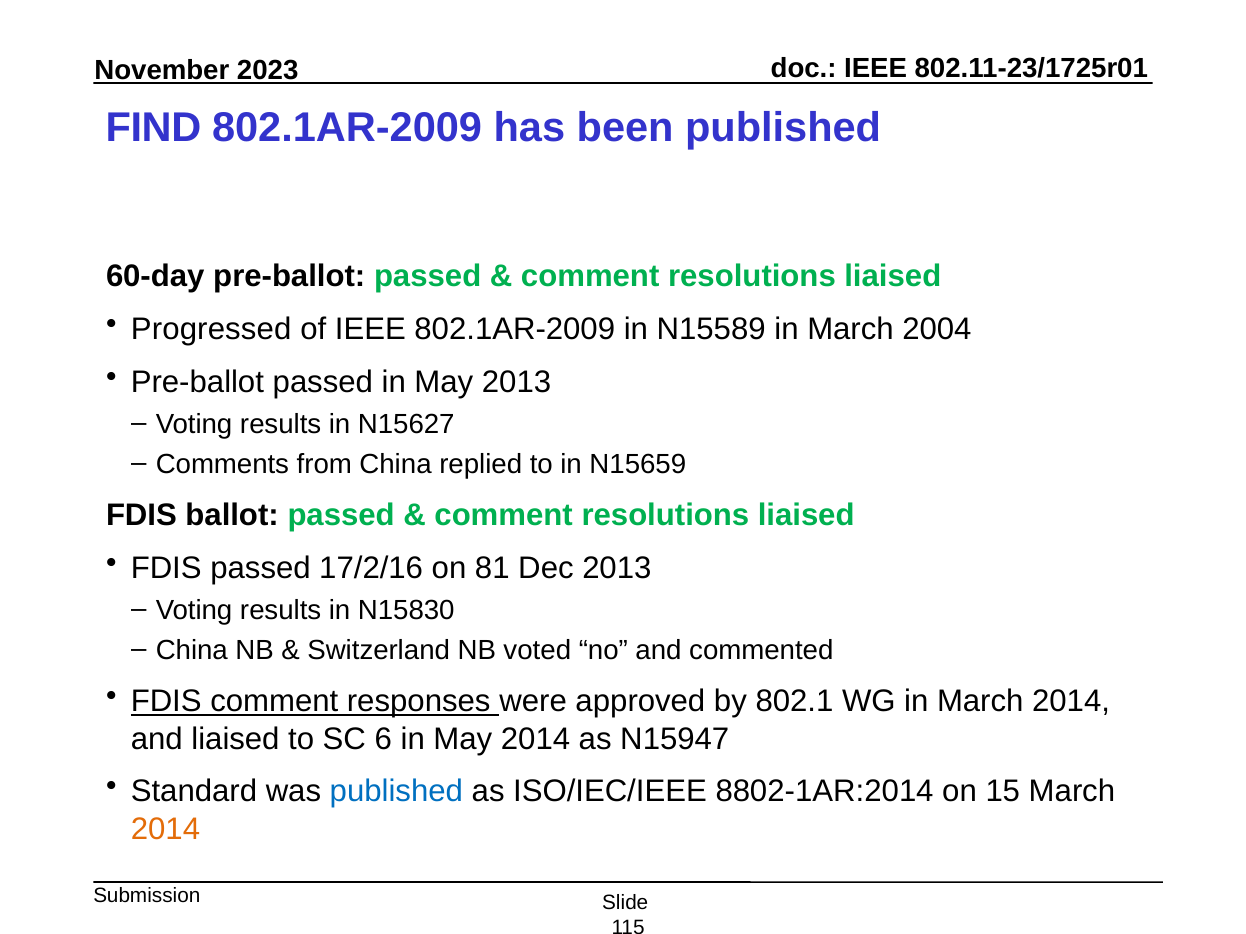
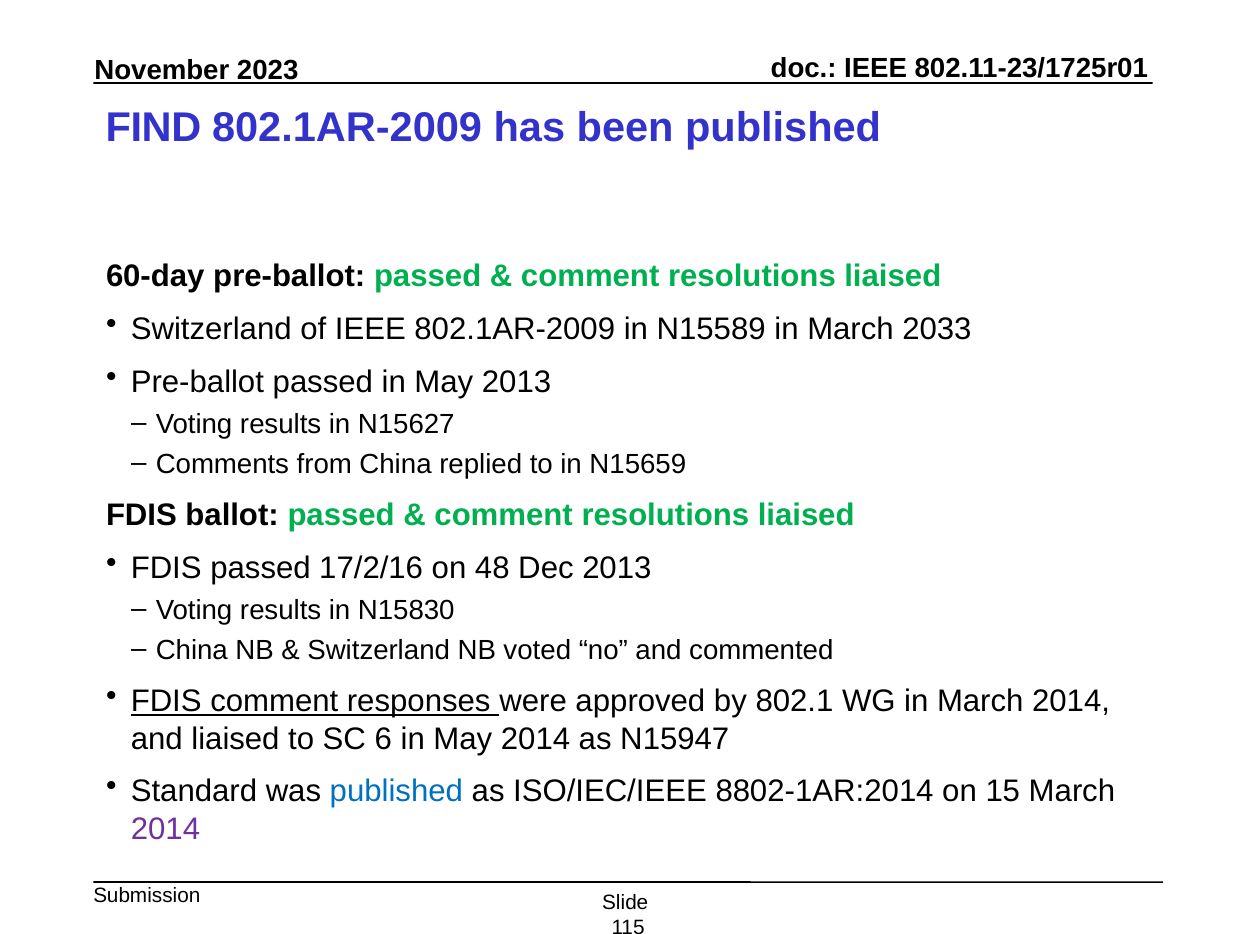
Progressed: Progressed -> Switzerland (211, 329)
2004: 2004 -> 2033 (937, 329)
81: 81 -> 48 (492, 569)
2014 colour: orange -> purple (165, 829)
